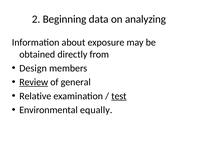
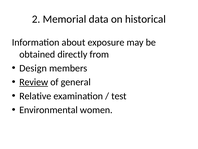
Beginning: Beginning -> Memorial (65, 19)
analyzing: analyzing -> historical (145, 19)
test underline: present -> none (119, 96)
equally: equally -> women (96, 110)
